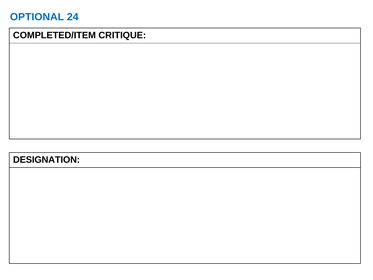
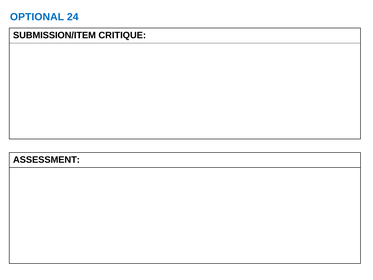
COMPLETED/ITEM: COMPLETED/ITEM -> SUBMISSION/ITEM (54, 35)
DESIGNATION: DESIGNATION -> ASSESSMENT (46, 160)
